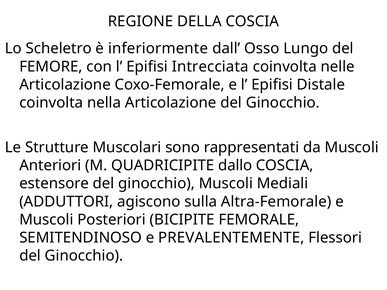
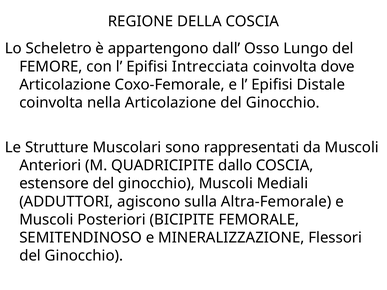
inferiormente: inferiormente -> appartengono (158, 49)
nelle: nelle -> dove (338, 67)
PREVALENTEMENTE: PREVALENTEMENTE -> MINERALIZZAZIONE (231, 238)
